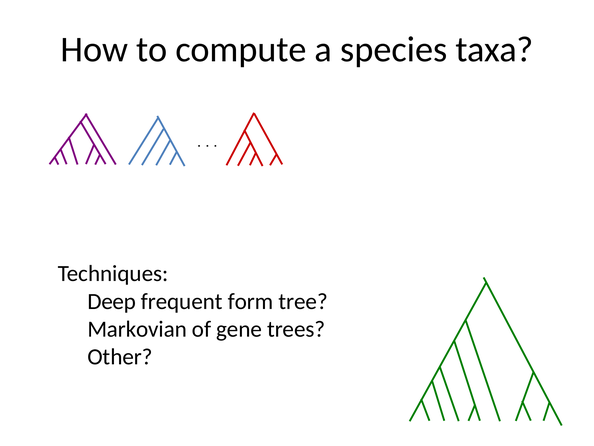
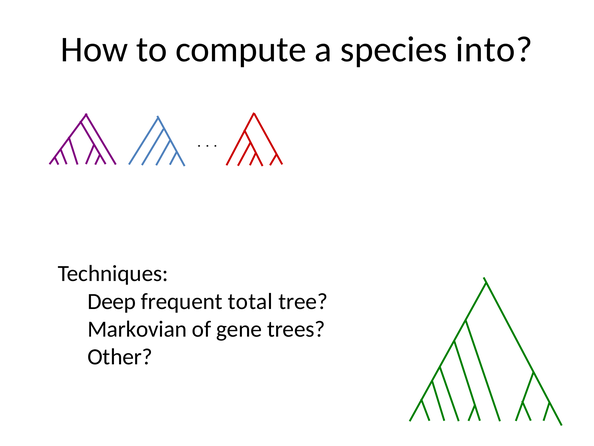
taxa: taxa -> into (494, 50)
form: form -> total (250, 301)
